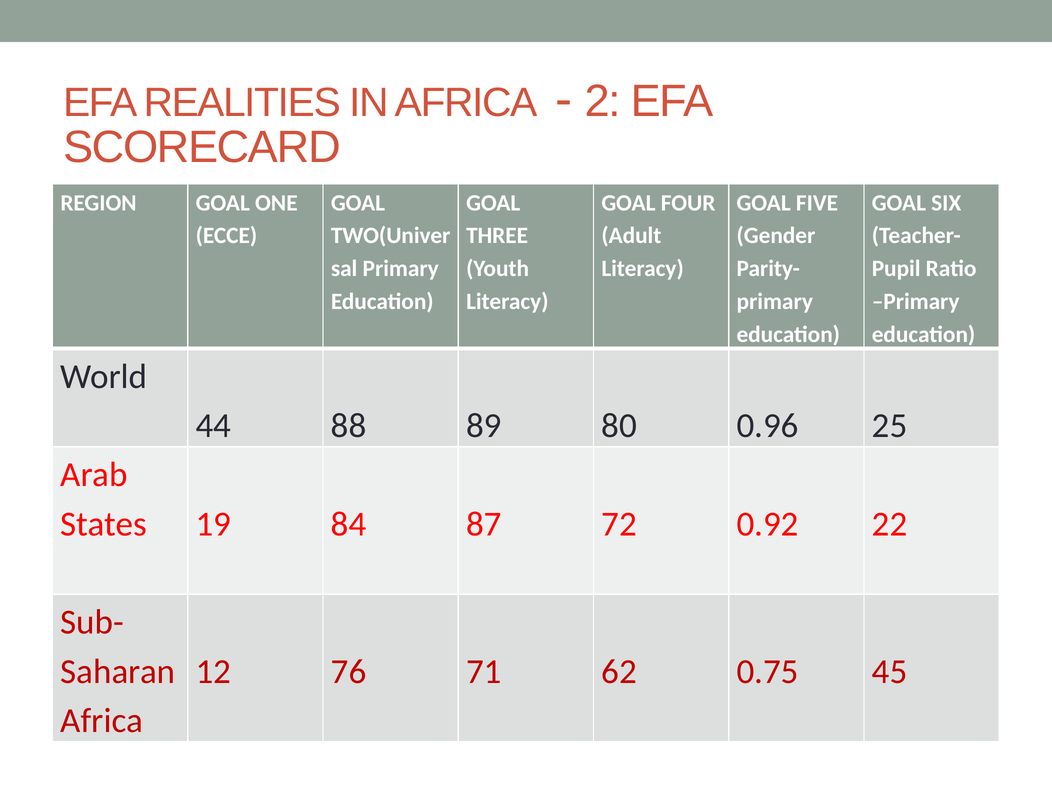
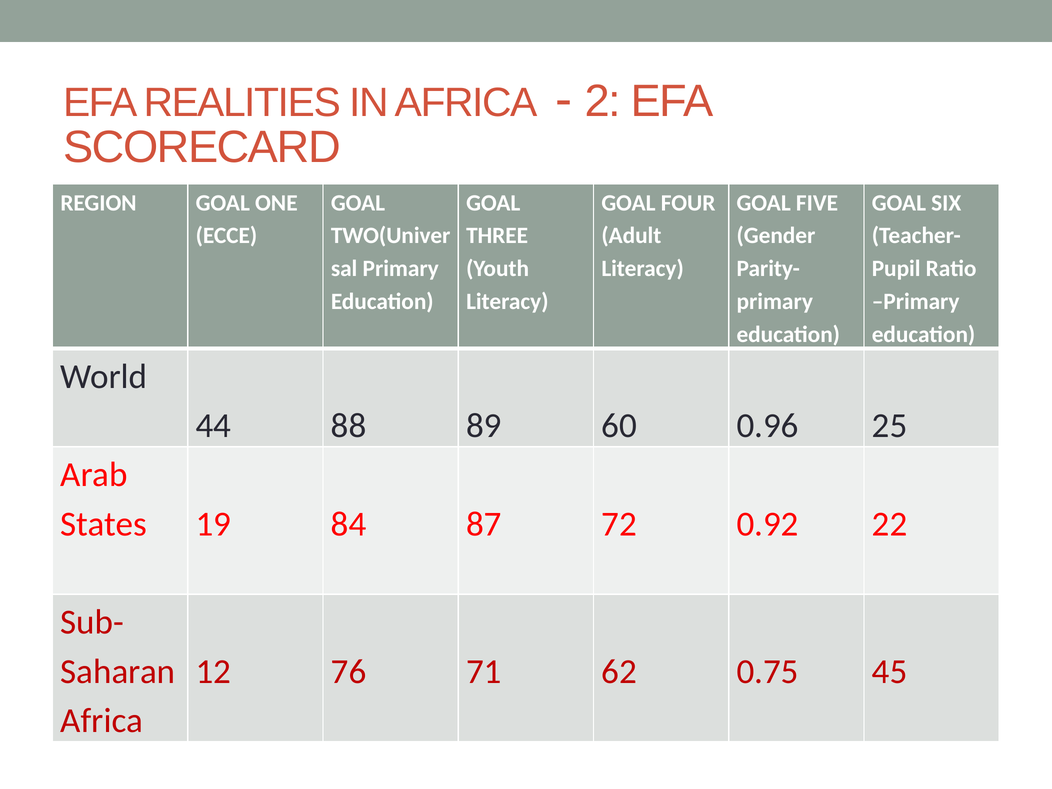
80: 80 -> 60 (619, 426)
